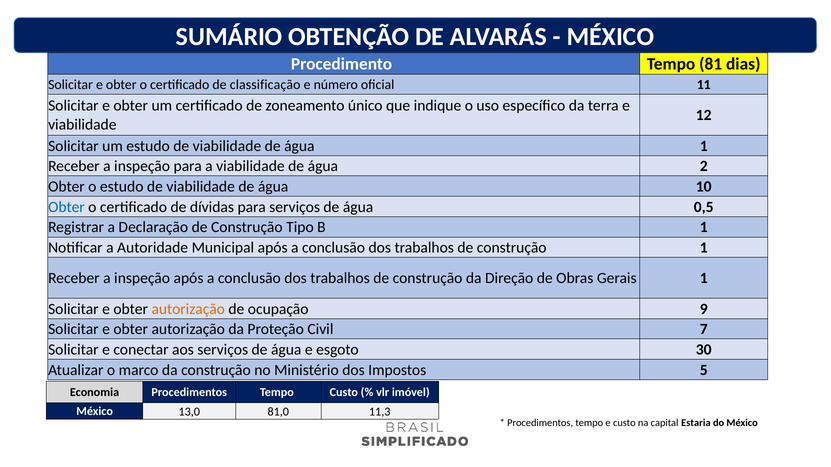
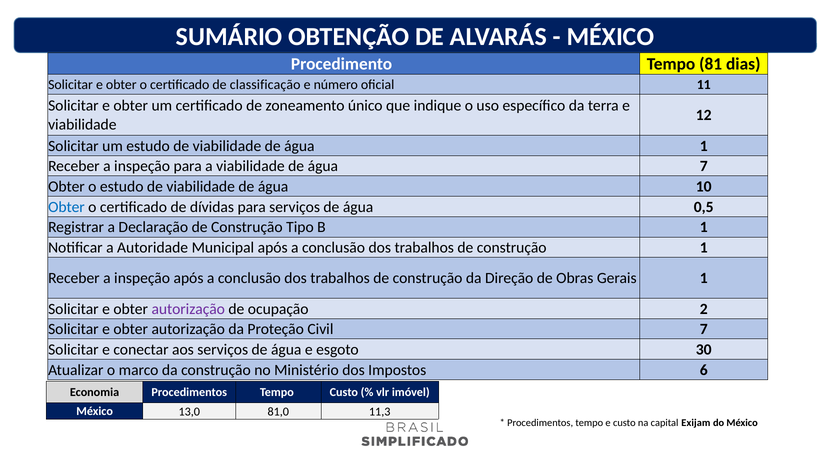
água 2: 2 -> 7 (704, 166)
autorização colour: orange -> purple (188, 309)
9: 9 -> 2 (704, 309)
5: 5 -> 6 (704, 370)
Estaria: Estaria -> Exijam (696, 423)
